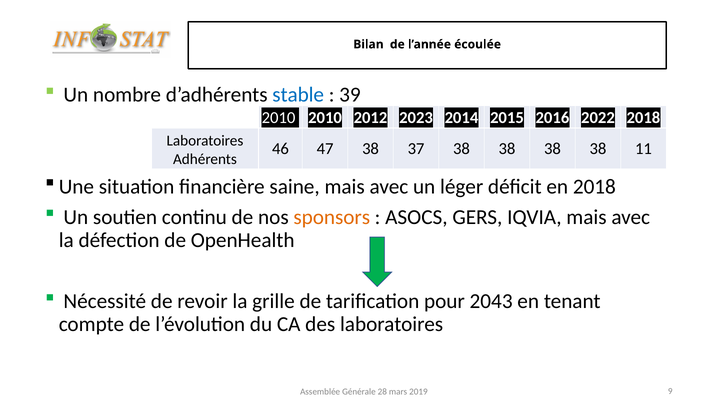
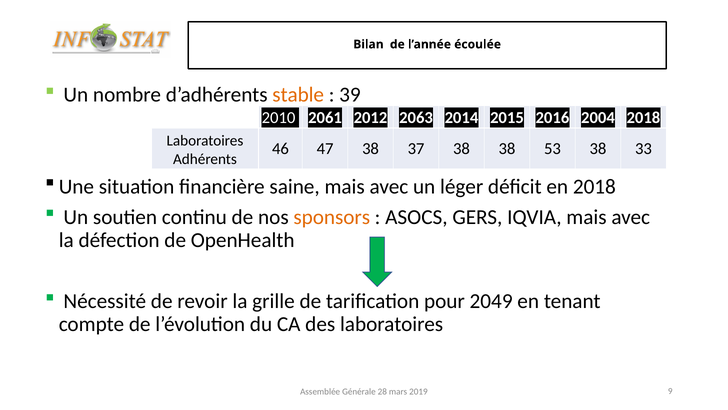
stable colour: blue -> orange (298, 95)
2010 2010: 2010 -> 2061 (325, 118)
2023: 2023 -> 2063 (416, 118)
2022: 2022 -> 2004 (598, 118)
37 38 38 38: 38 -> 53 (553, 149)
11: 11 -> 33 (643, 149)
2043: 2043 -> 2049 (491, 301)
